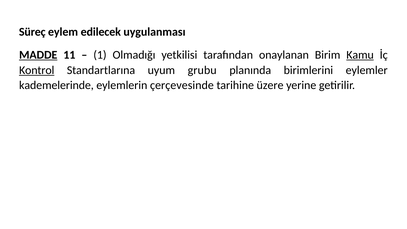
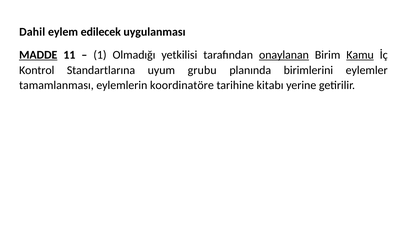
Süreç: Süreç -> Dahil (32, 32)
onaylanan underline: none -> present (284, 55)
Kontrol underline: present -> none (37, 70)
kademelerinde: kademelerinde -> tamamlanması (56, 85)
çerçevesinde: çerçevesinde -> koordinatöre (182, 85)
üzere: üzere -> kitabı (270, 85)
